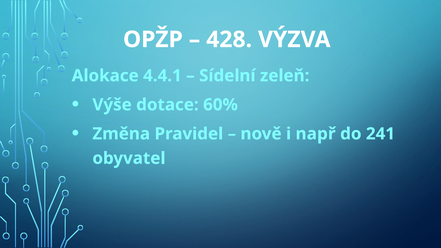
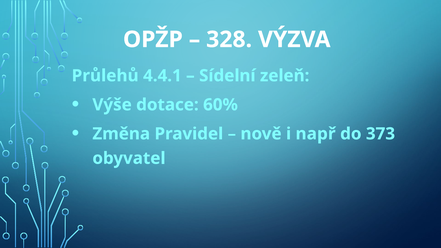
428: 428 -> 328 (229, 40)
Alokace: Alokace -> Průlehů (105, 76)
241: 241 -> 373 (380, 134)
